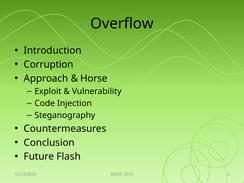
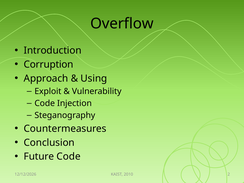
Horse: Horse -> Using (94, 78)
Future Flash: Flash -> Code (69, 157)
